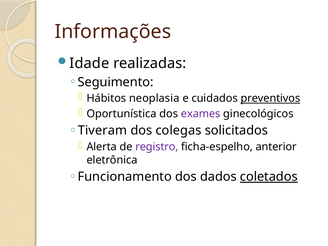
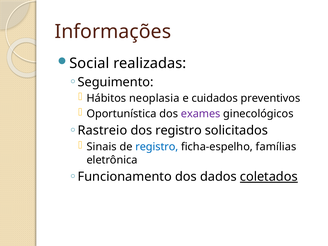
Idade: Idade -> Social (89, 63)
preventivos underline: present -> none (270, 98)
Tiveram: Tiveram -> Rastreio (102, 131)
dos colegas: colegas -> registro (179, 131)
Alerta: Alerta -> Sinais (102, 147)
registro colour: purple -> blue (157, 147)
anterior: anterior -> famílias (276, 147)
